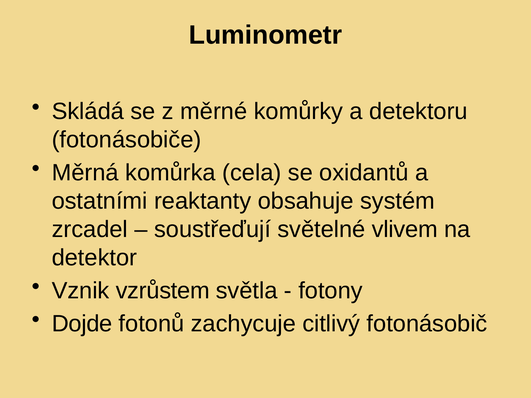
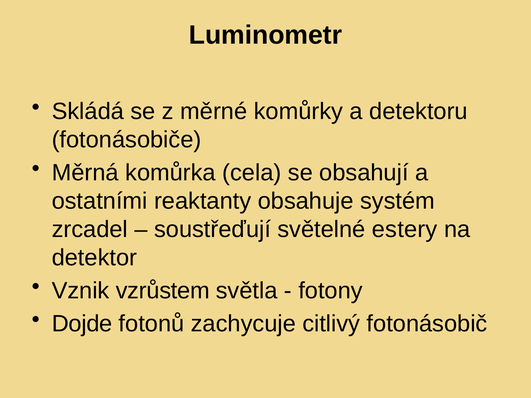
oxidantů: oxidantů -> obsahují (364, 173)
vlivem: vlivem -> estery (405, 229)
